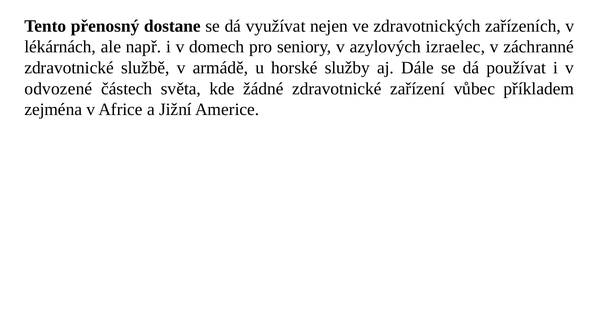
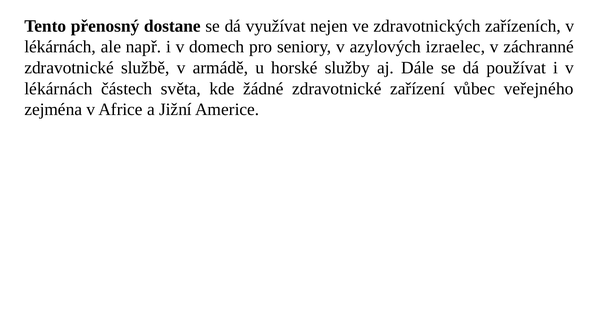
odvozené: odvozené -> lékárnách (58, 89)
příkladem: příkladem -> veřejného (539, 89)
